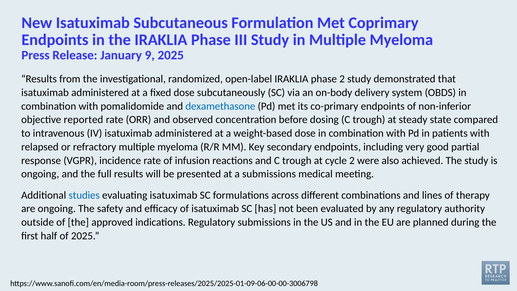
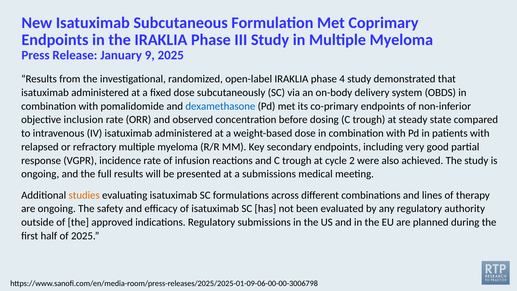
phase 2: 2 -> 4 (342, 79)
reported: reported -> inclusion (83, 120)
studies colour: blue -> orange (84, 195)
